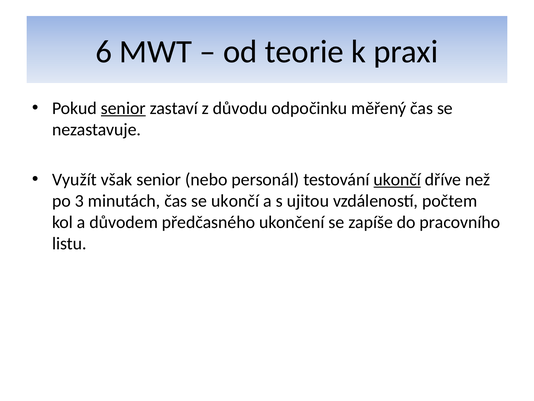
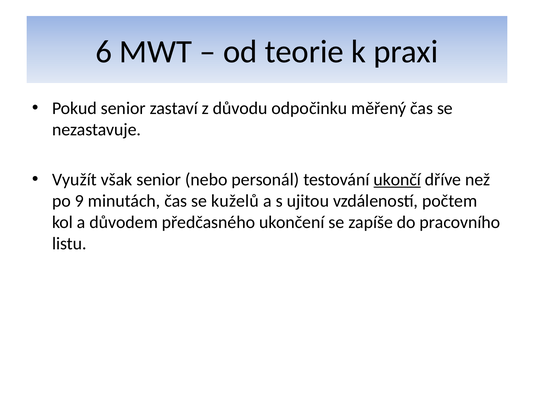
senior underline: present -> none (123, 108)
3: 3 -> 9 (79, 201)
se ukončí: ukončí -> kuželů (235, 201)
